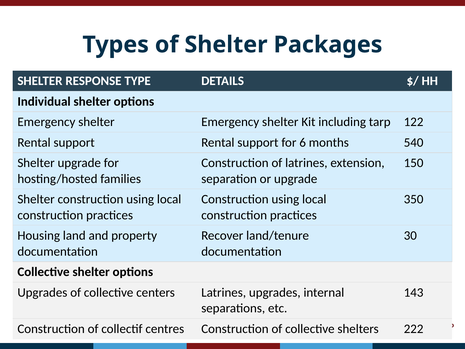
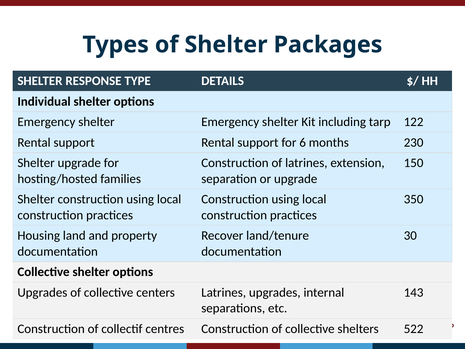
540: 540 -> 230 (414, 142)
222: 222 -> 522 (414, 329)
